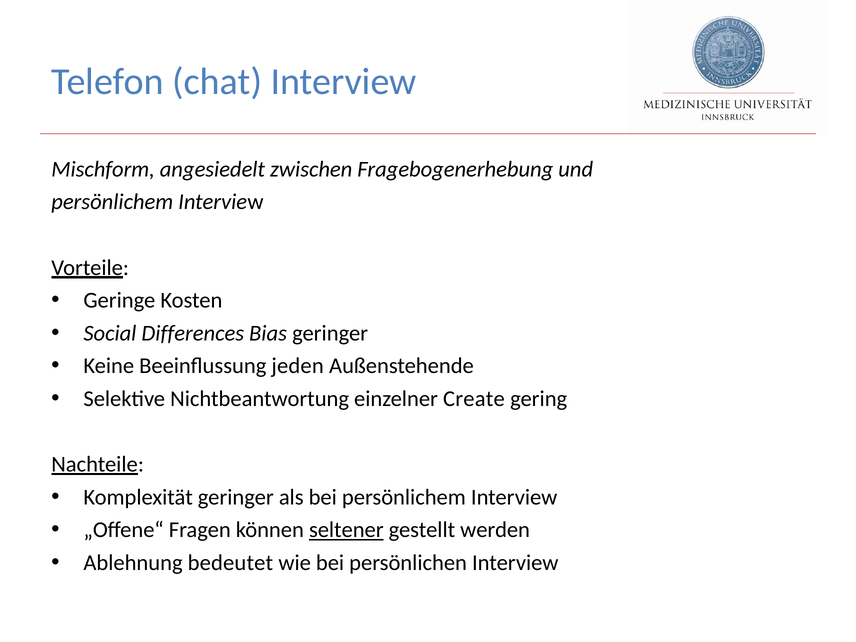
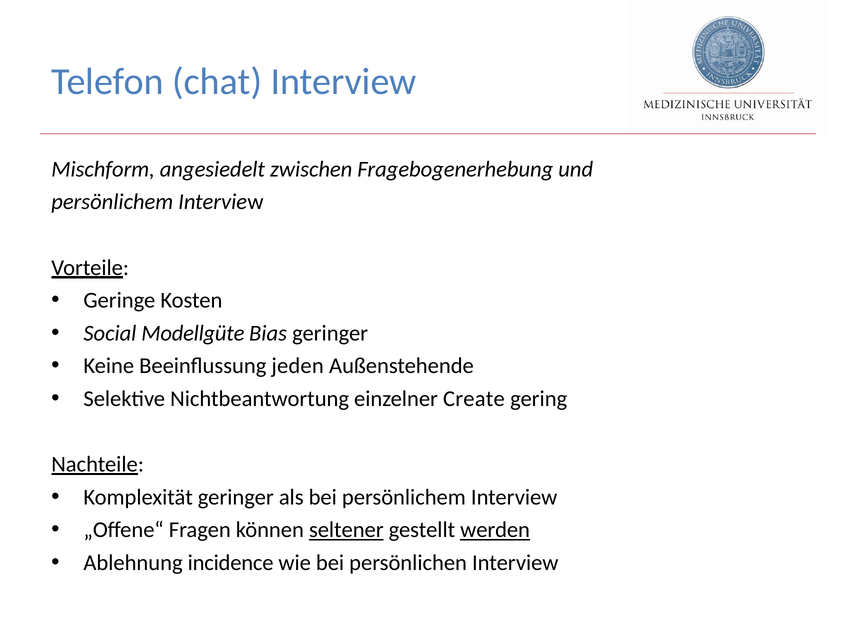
Differences: Differences -> Modellgüte (193, 333)
werden underline: none -> present (495, 530)
bedeutet: bedeutet -> incidence (231, 563)
